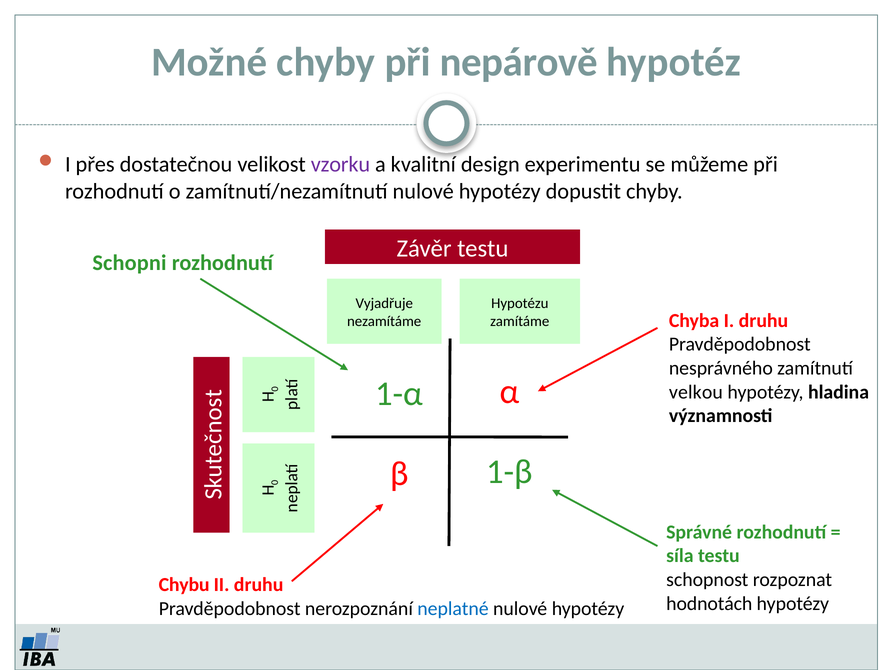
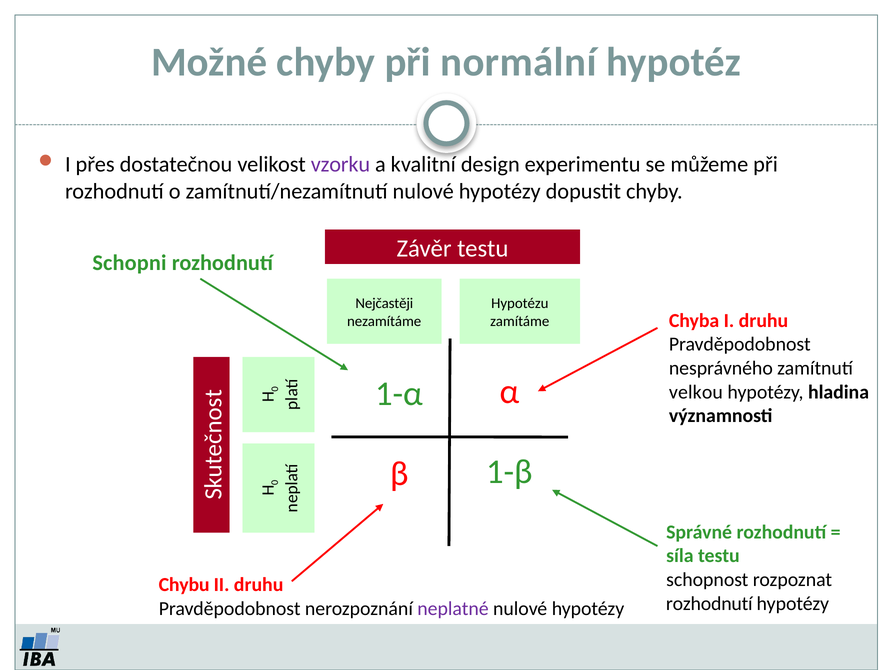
nepárově: nepárově -> normální (518, 62)
Vyjadřuje: Vyjadřuje -> Nejčastěji (384, 303)
hodnotách: hodnotách -> rozhodnutí (709, 603)
neplatné colour: blue -> purple (453, 608)
